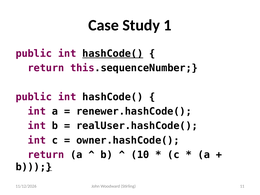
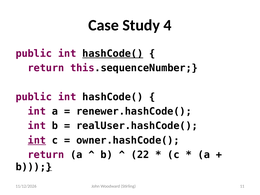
1: 1 -> 4 (168, 25)
int underline: none -> present (37, 140)
10: 10 -> 22 (140, 155)
